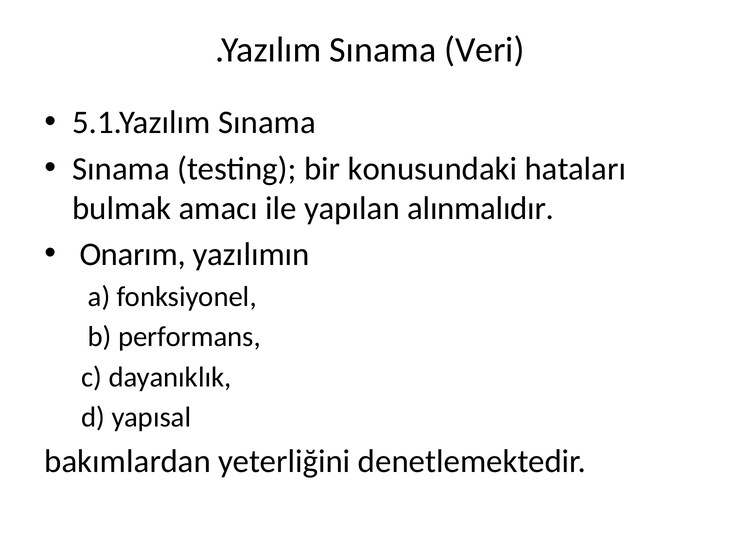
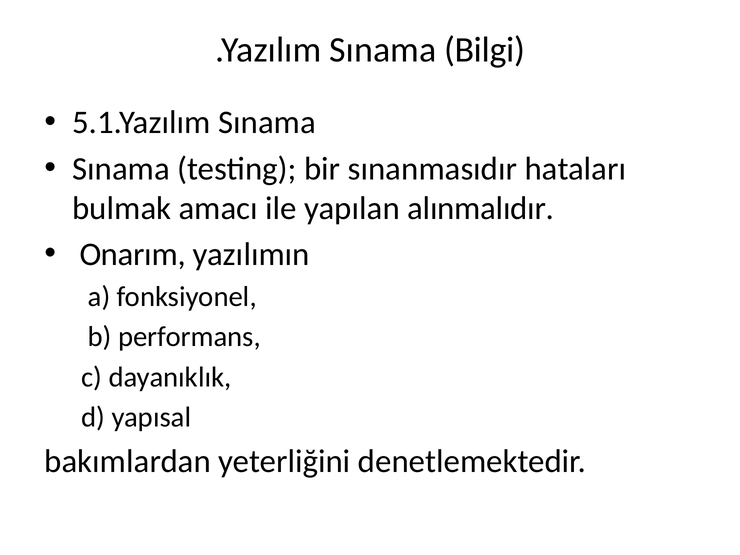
Veri: Veri -> Bilgi (485, 50)
konusundaki: konusundaki -> sınanmasıdır (433, 169)
